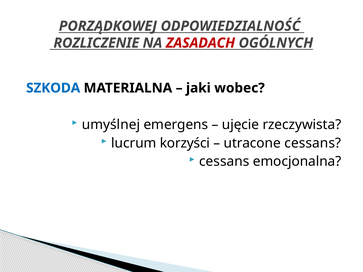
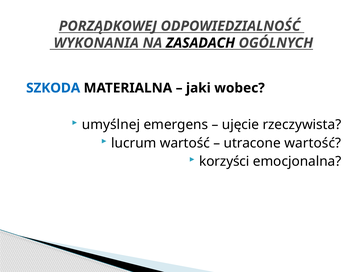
ROZLICZENIE: ROZLICZENIE -> WYKONANIA (96, 43)
ZASADACH colour: red -> black (200, 43)
lucrum korzyści: korzyści -> wartość (185, 143)
utracone cessans: cessans -> wartość (313, 143)
cessans: cessans -> korzyści (224, 162)
